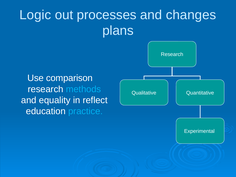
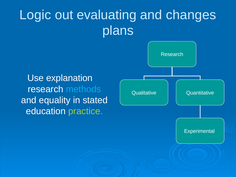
processes: processes -> evaluating (107, 15)
comparison: comparison -> explanation (69, 78)
reflect: reflect -> stated (95, 100)
practice colour: light blue -> light green (86, 111)
